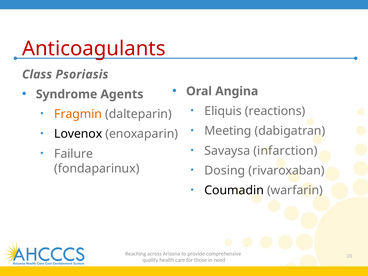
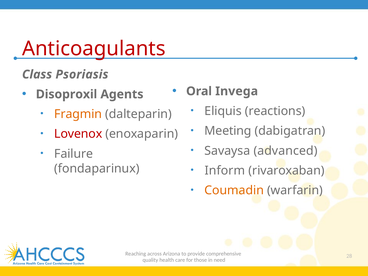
Angina: Angina -> Invega (237, 91)
Syndrome: Syndrome -> Disoproxil (67, 94)
Lovenox colour: black -> red (78, 134)
infarction: infarction -> advanced (285, 151)
Dosing: Dosing -> Inform (225, 171)
Coumadin colour: black -> orange (234, 190)
